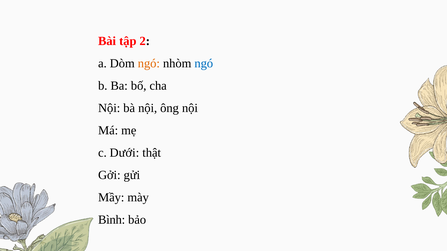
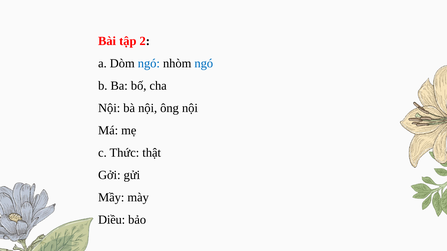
ngó colour: orange -> blue (149, 64)
Dưới: Dưới -> Thức (124, 153)
Bình: Bình -> Diều (112, 220)
